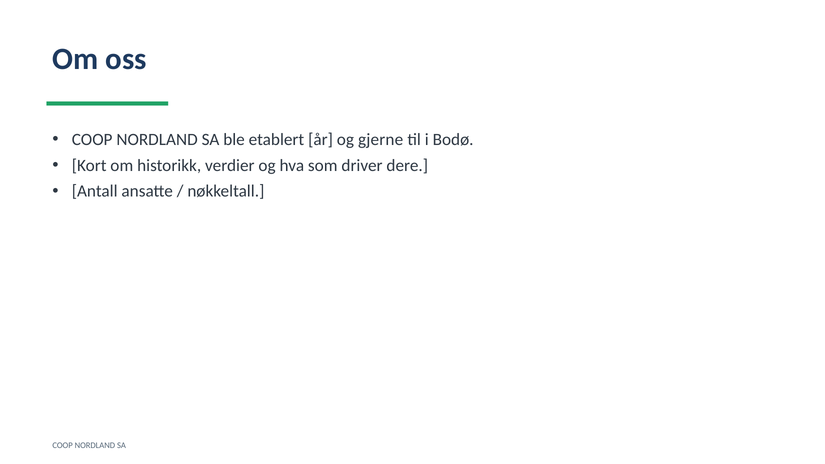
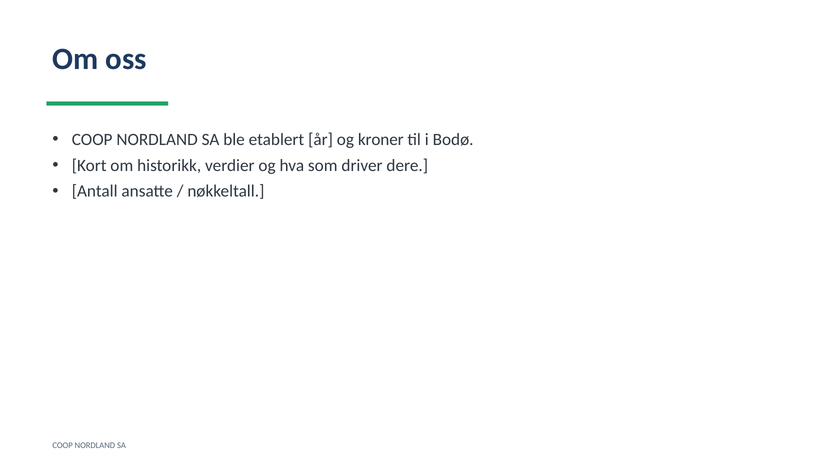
gjerne: gjerne -> kroner (381, 140)
